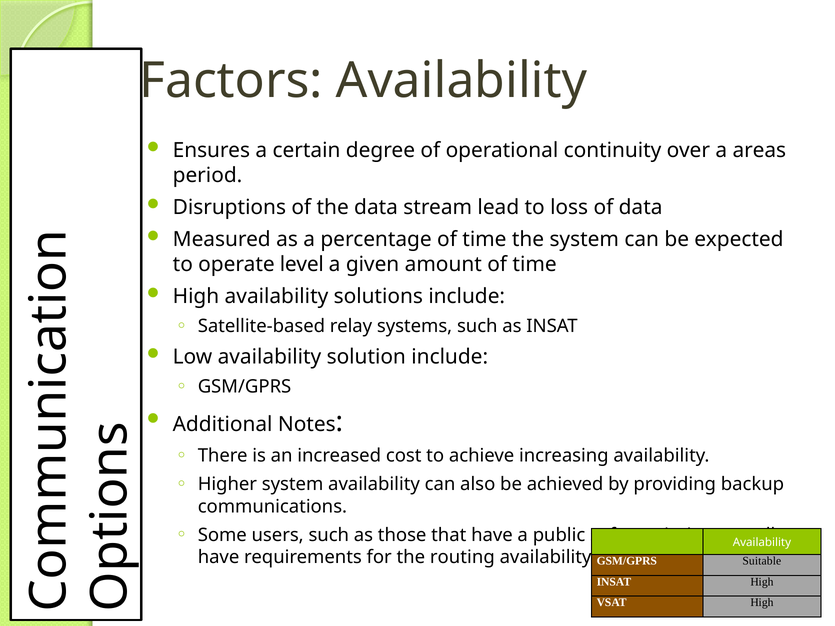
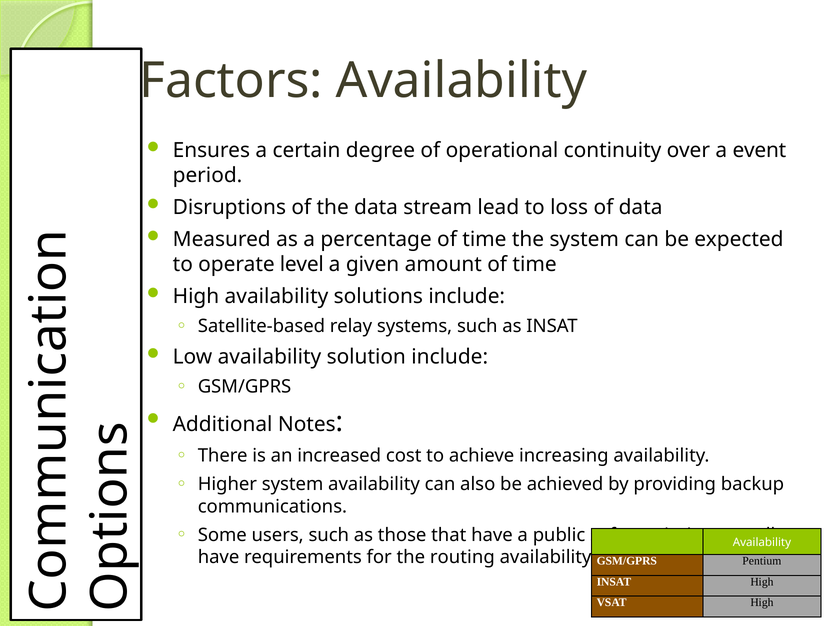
areas: areas -> event (759, 150)
Suitable: Suitable -> Pentium (762, 561)
